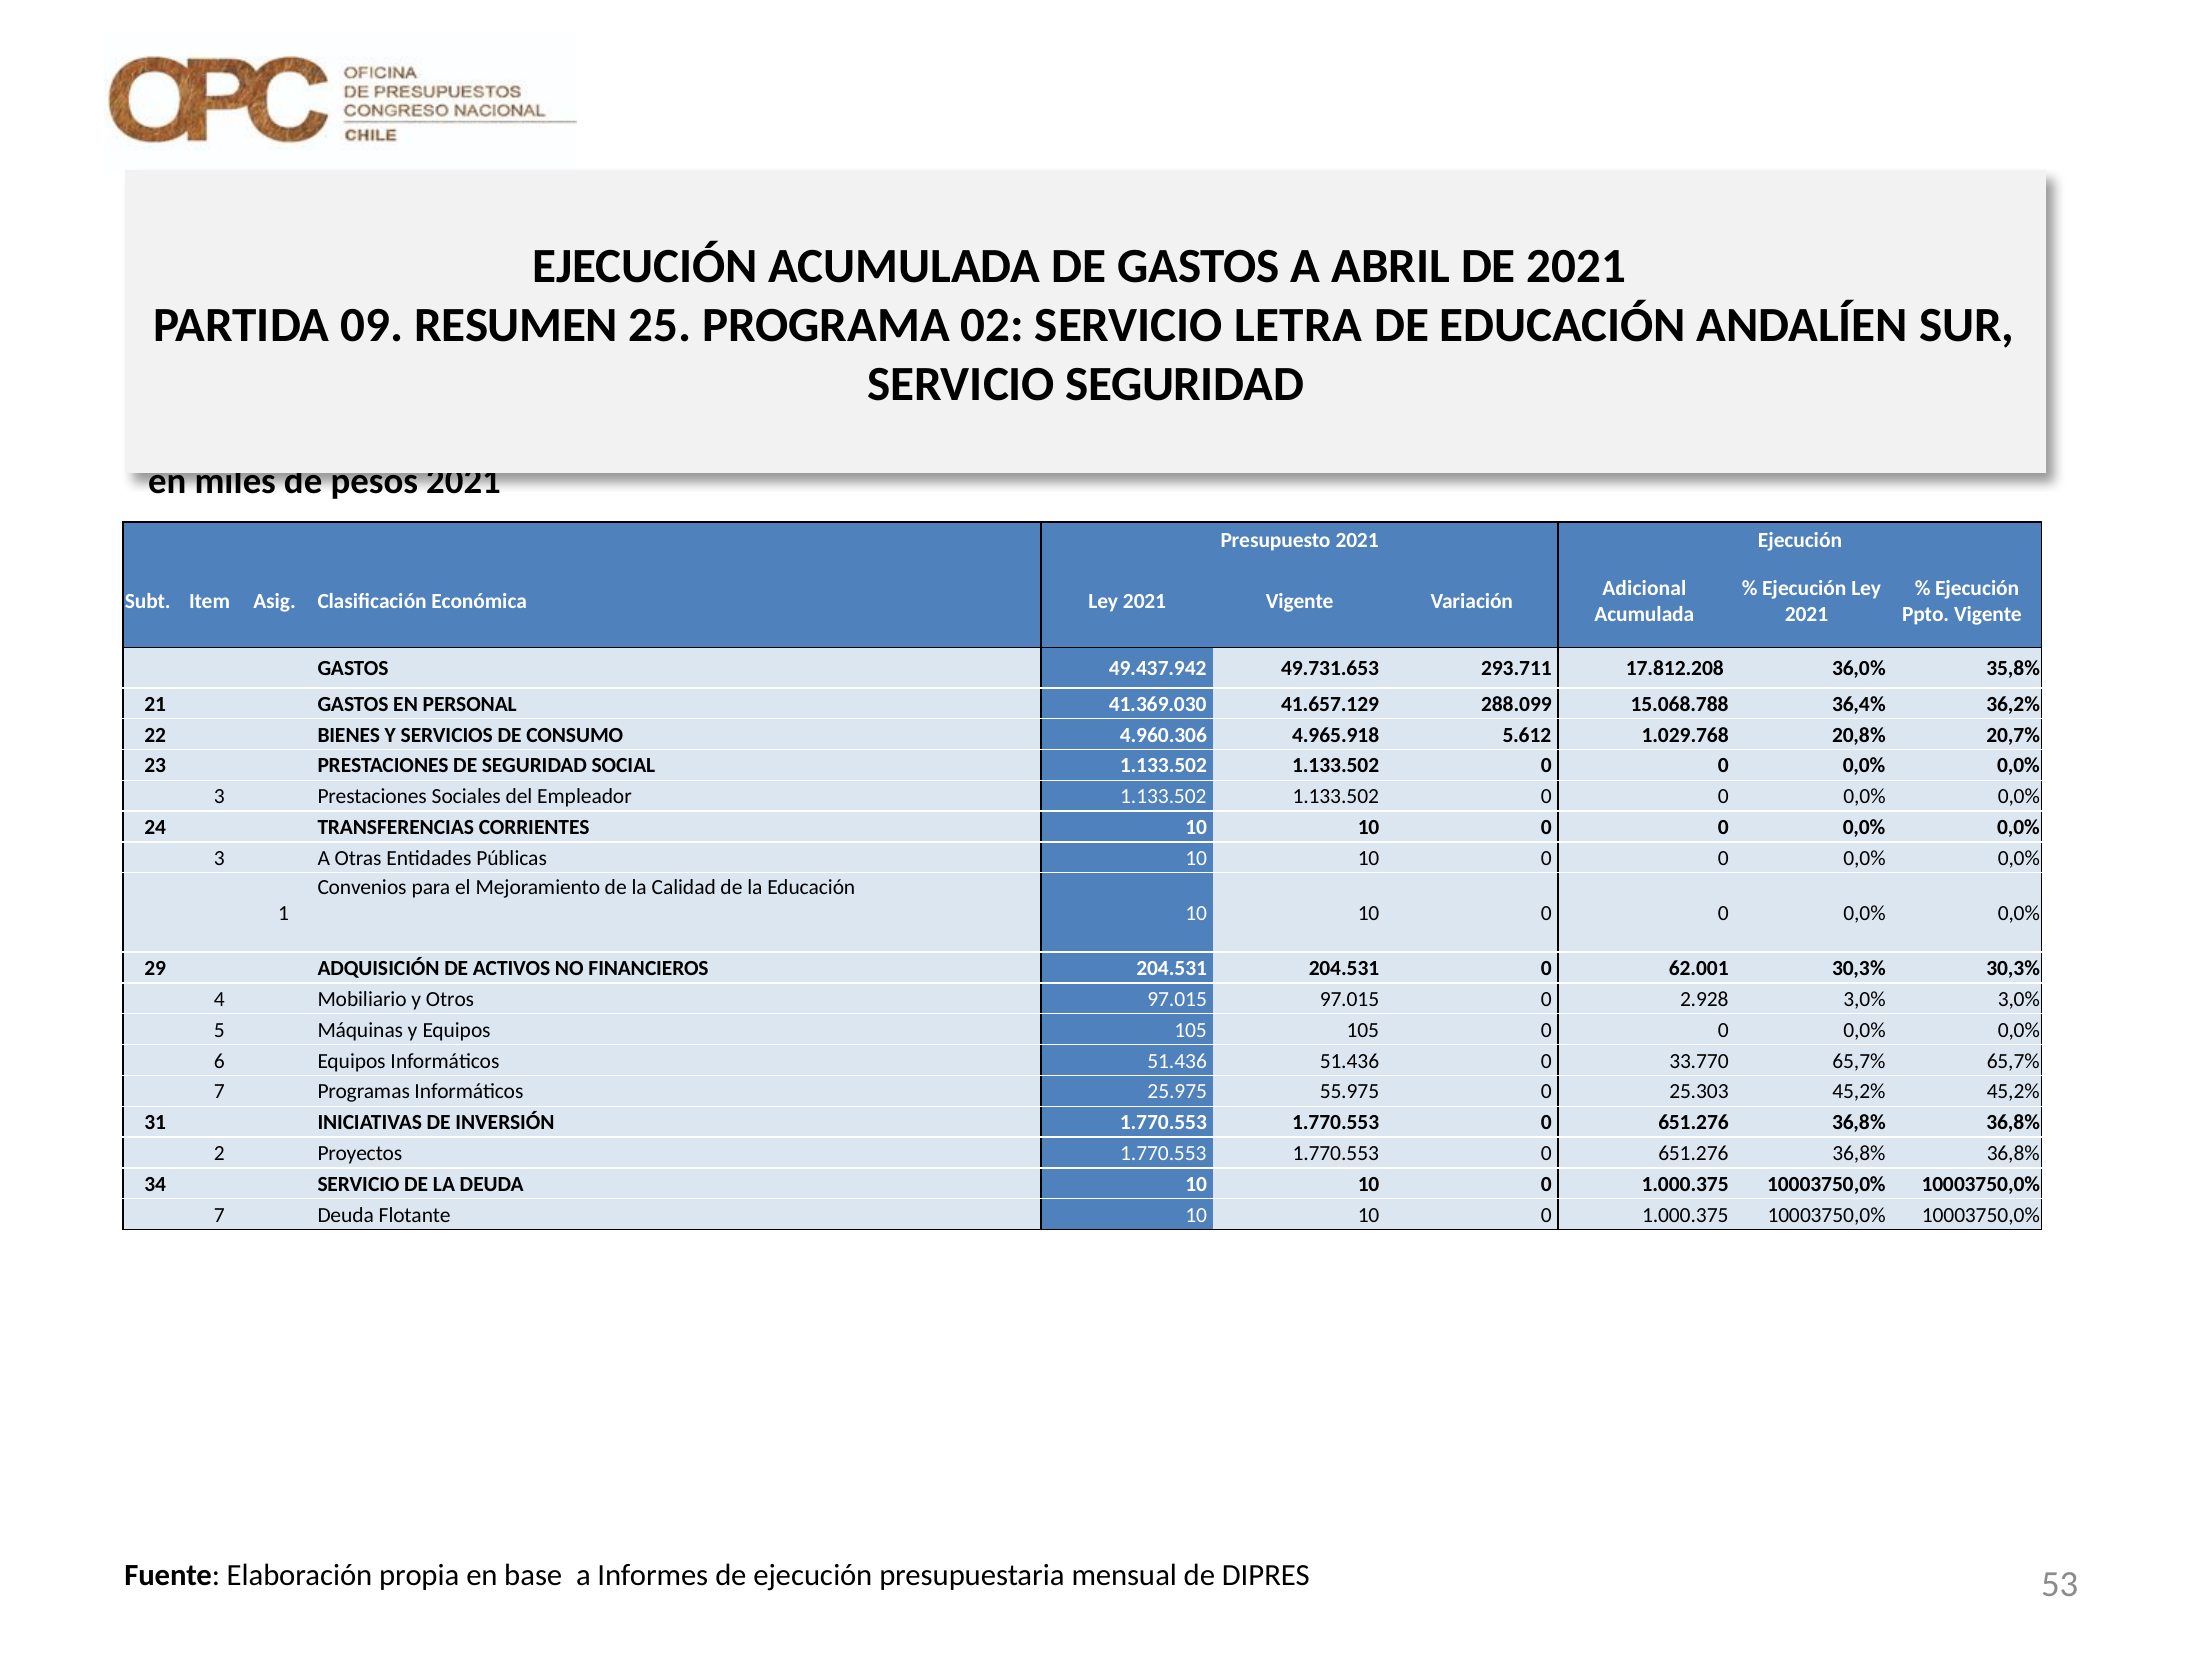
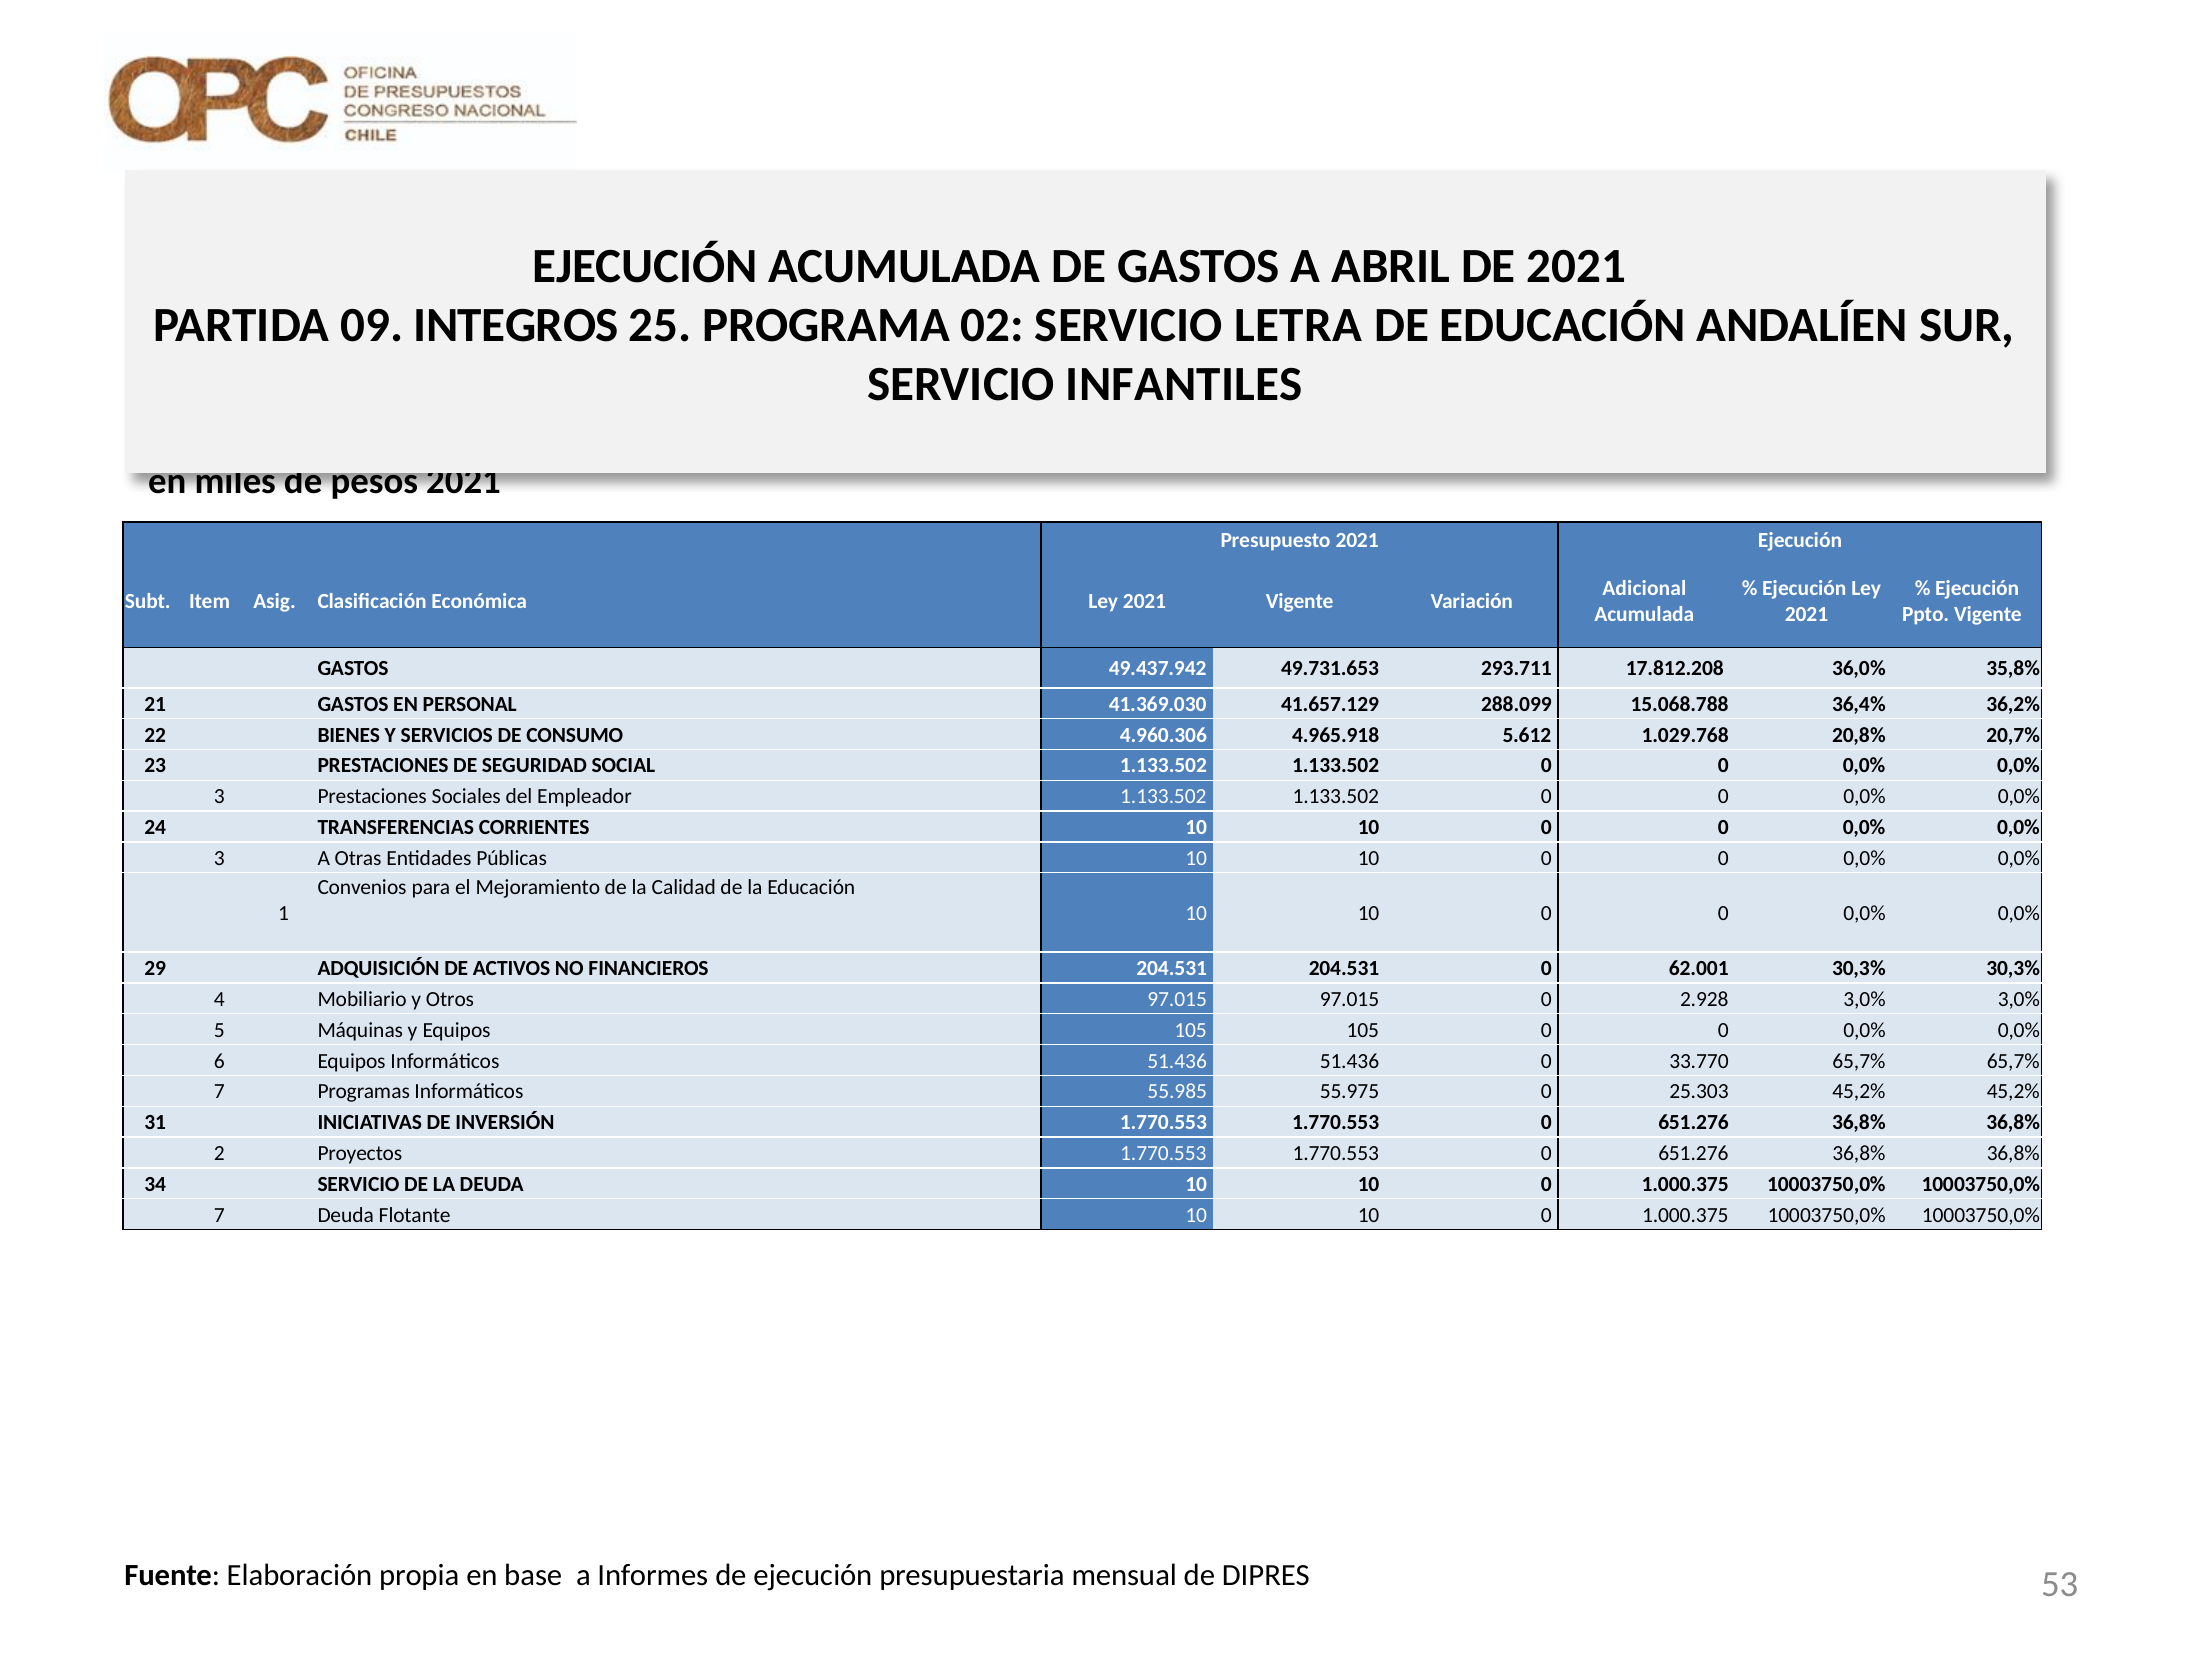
RESUMEN: RESUMEN -> INTEGROS (516, 325)
SERVICIO SEGURIDAD: SEGURIDAD -> INFANTILES (1184, 384)
25.975: 25.975 -> 55.985 (1177, 1091)
